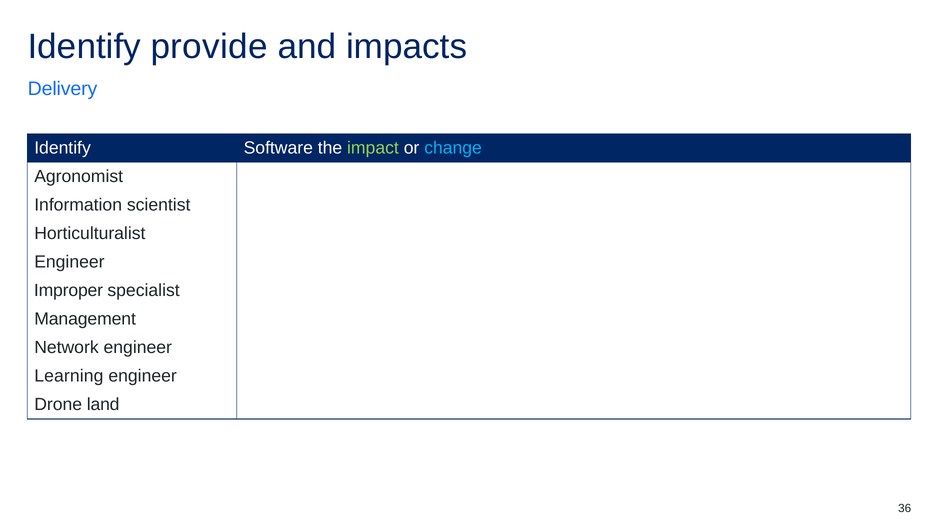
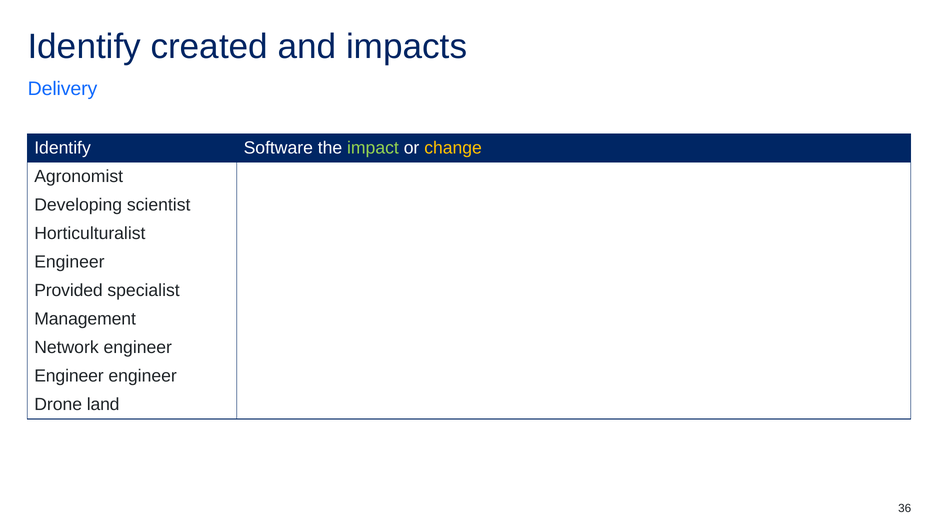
provide: provide -> created (209, 46)
change colour: light blue -> yellow (453, 148)
Information: Information -> Developing (78, 205)
Improper: Improper -> Provided (68, 291)
Learning: Learning -> Engineer (69, 376)
